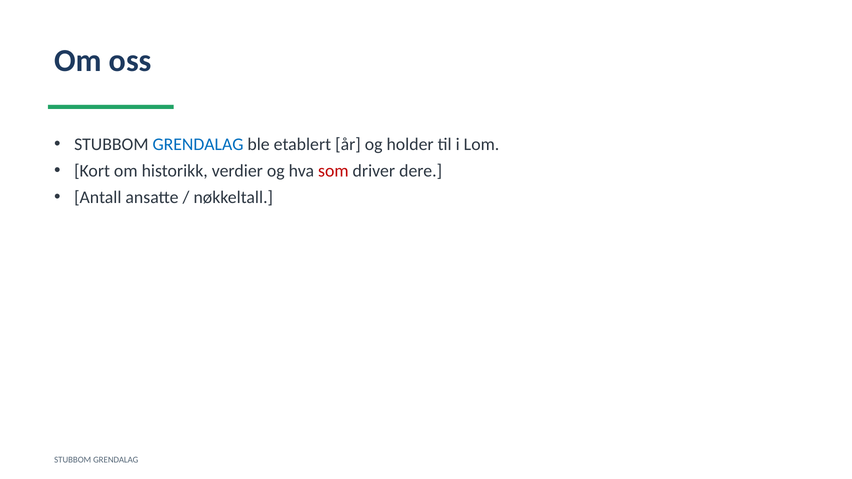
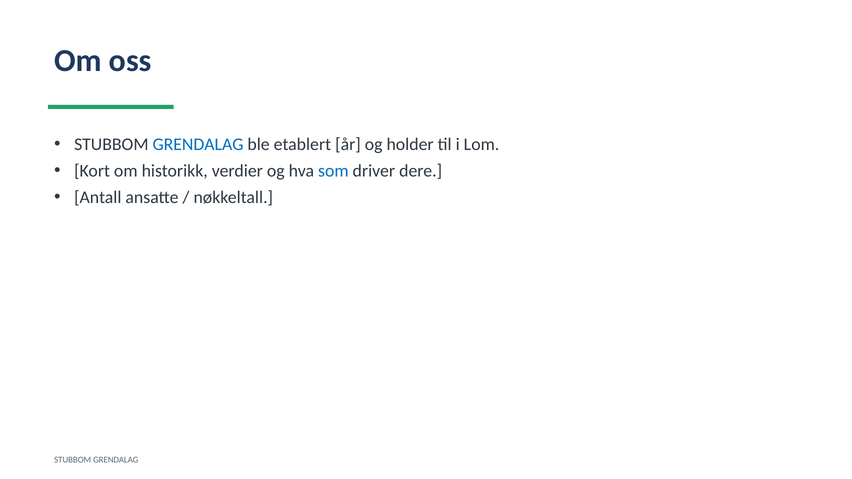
som colour: red -> blue (333, 171)
